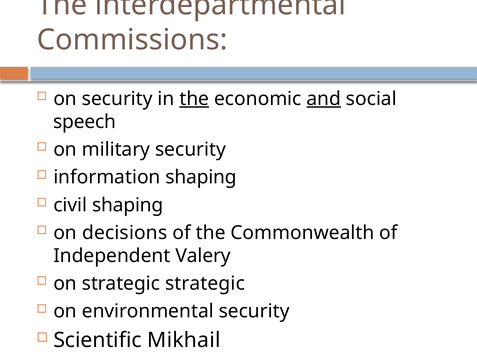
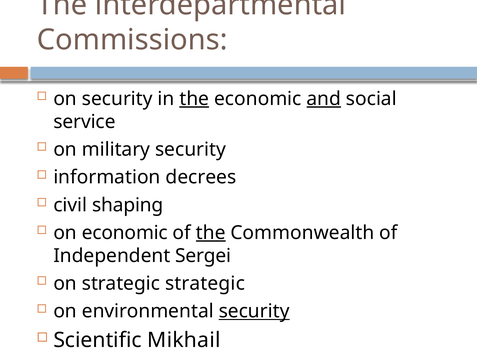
speech: speech -> service (84, 122)
information shaping: shaping -> decrees (201, 177)
on decisions: decisions -> economic (125, 233)
the underline: none -> present (211, 233)
Valery: Valery -> Sergei (203, 256)
security underline: none -> present (254, 311)
